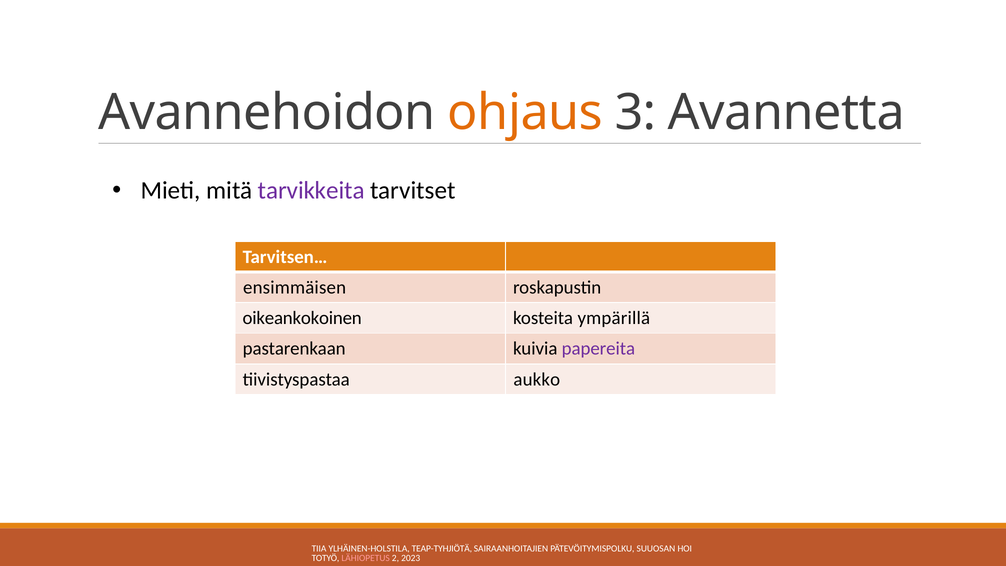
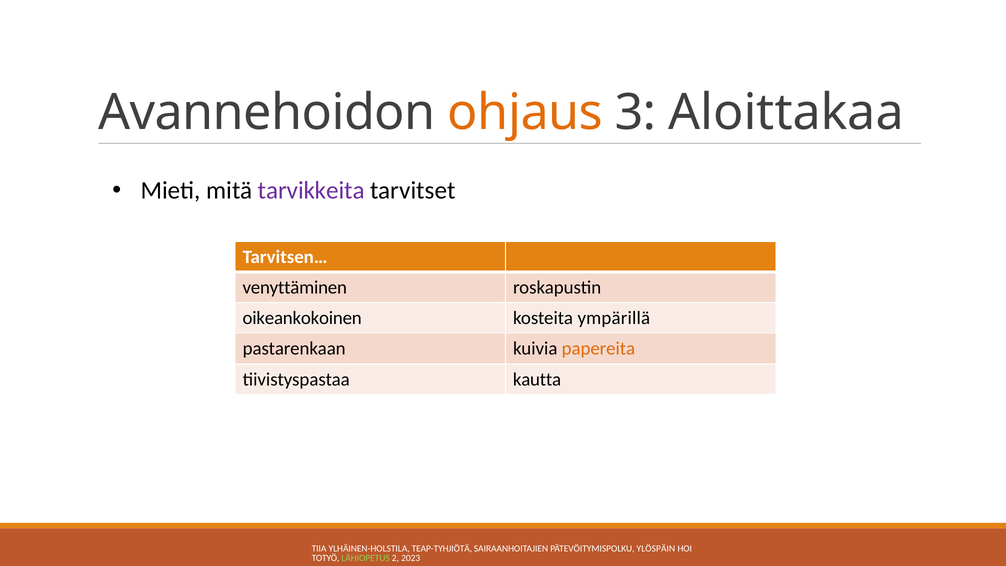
Avannetta: Avannetta -> Aloittakaa (786, 113)
ensimmäisen: ensimmäisen -> venyttäminen (295, 287)
papereita colour: purple -> orange (598, 349)
aukko: aukko -> kautta (537, 379)
SUUOSAN: SUUOSAN -> YLÖSPÄIN (656, 549)
LÄHIOPETUS colour: pink -> light green (366, 558)
